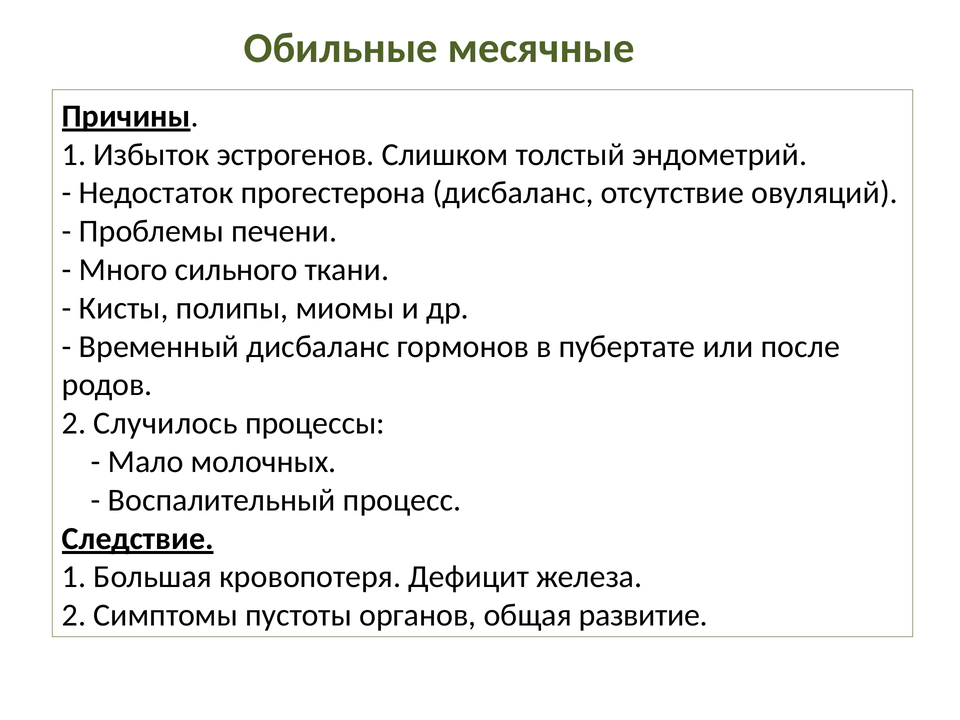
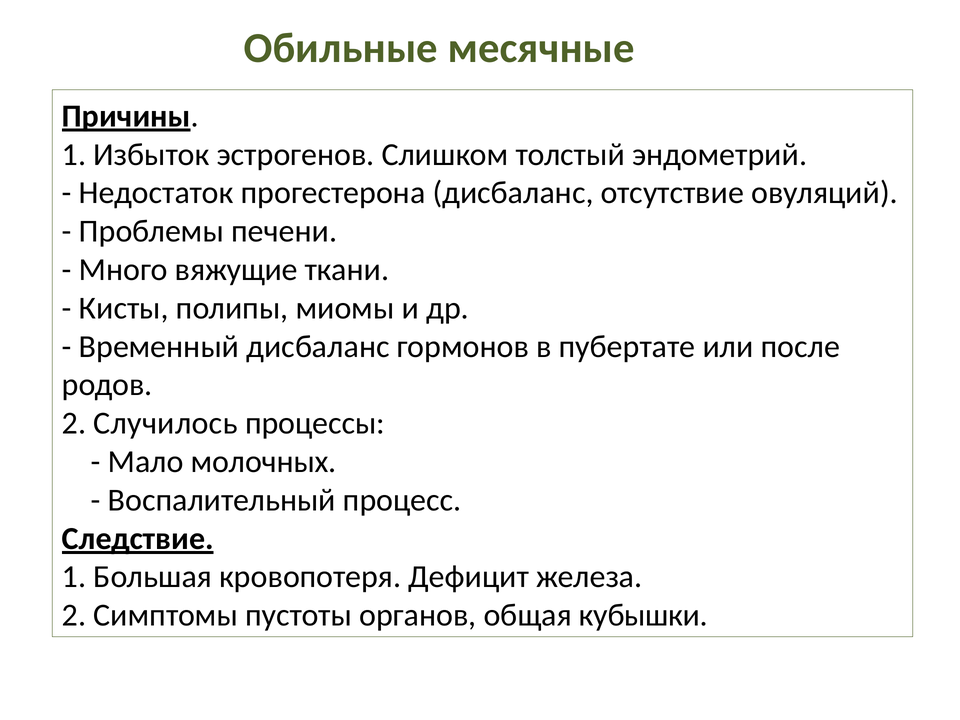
сильного: сильного -> вяжущие (236, 270)
развитие: развитие -> кубышки (643, 615)
